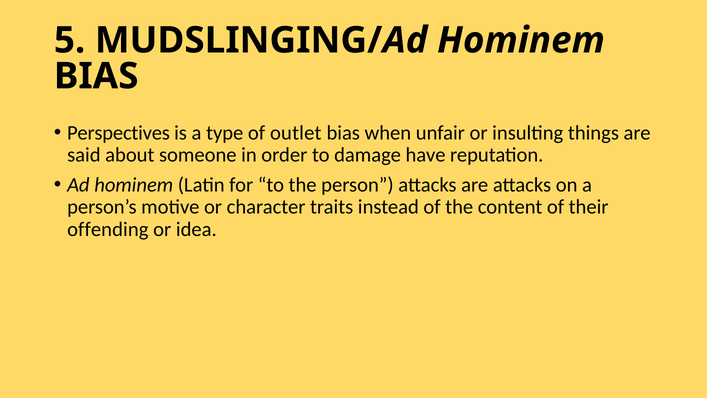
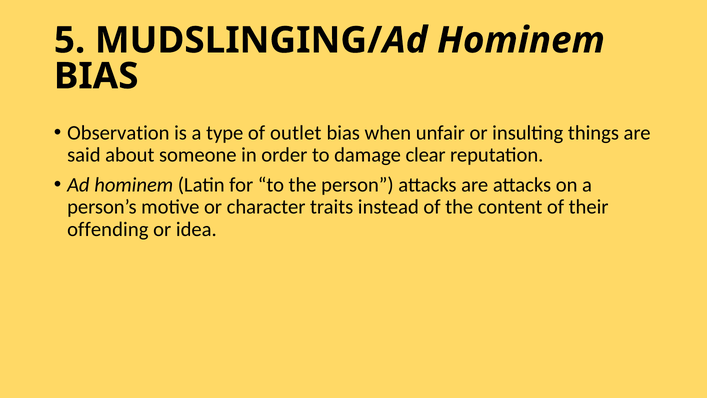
Perspectives: Perspectives -> Observation (118, 133)
have: have -> clear (426, 155)
